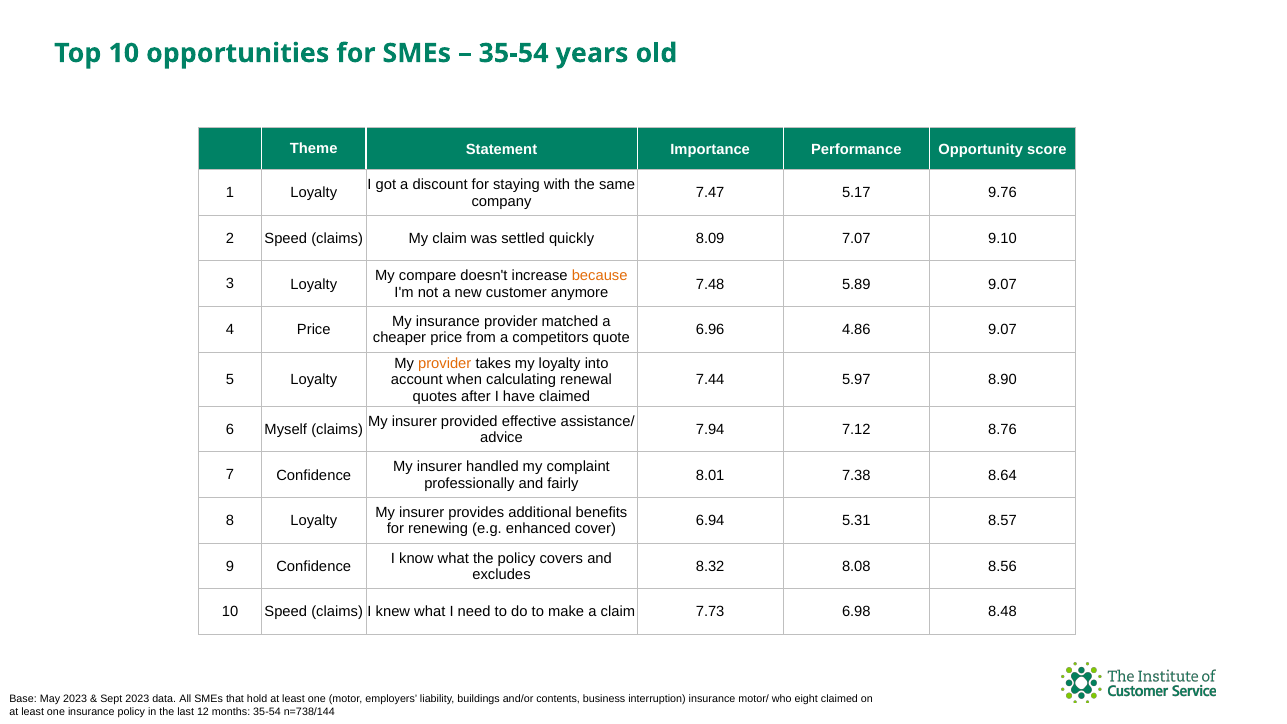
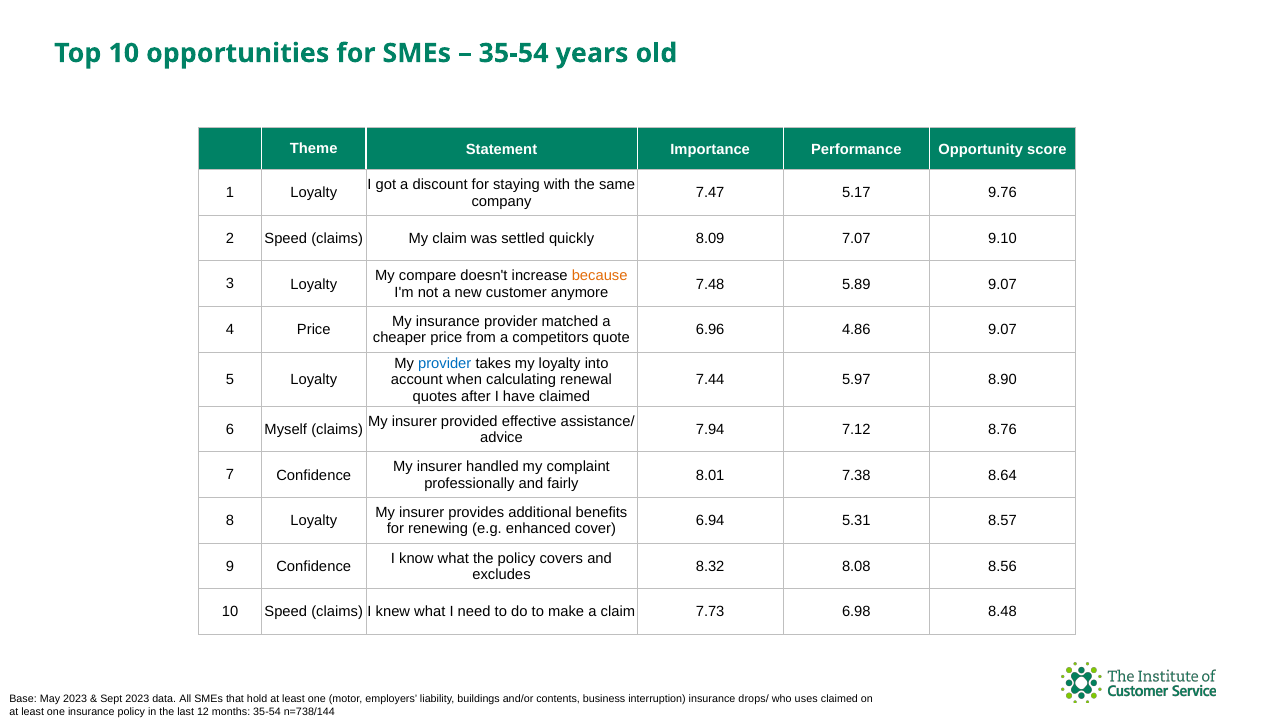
provider colour: orange -> blue (445, 363)
motor/: motor/ -> drops/ (754, 699)
eight: eight -> uses (806, 699)
